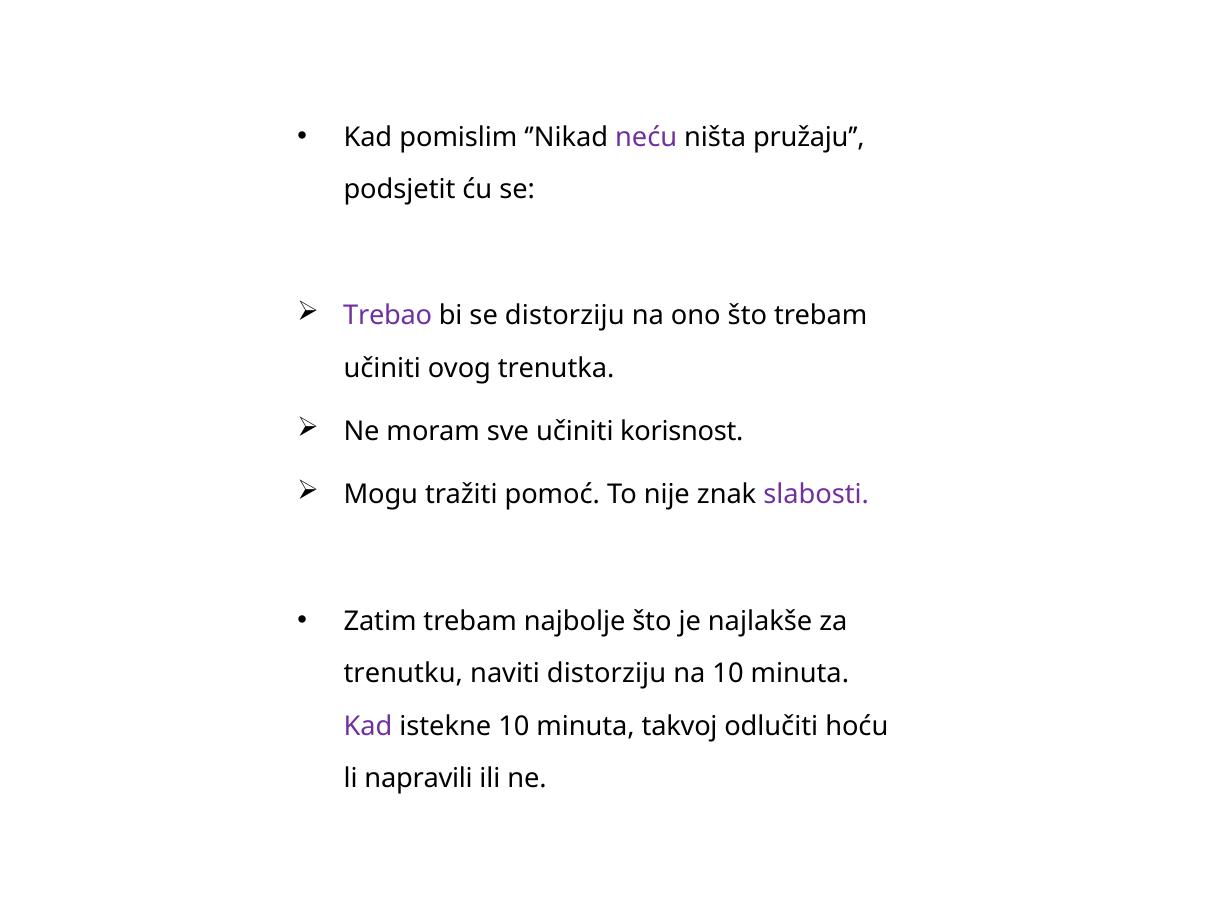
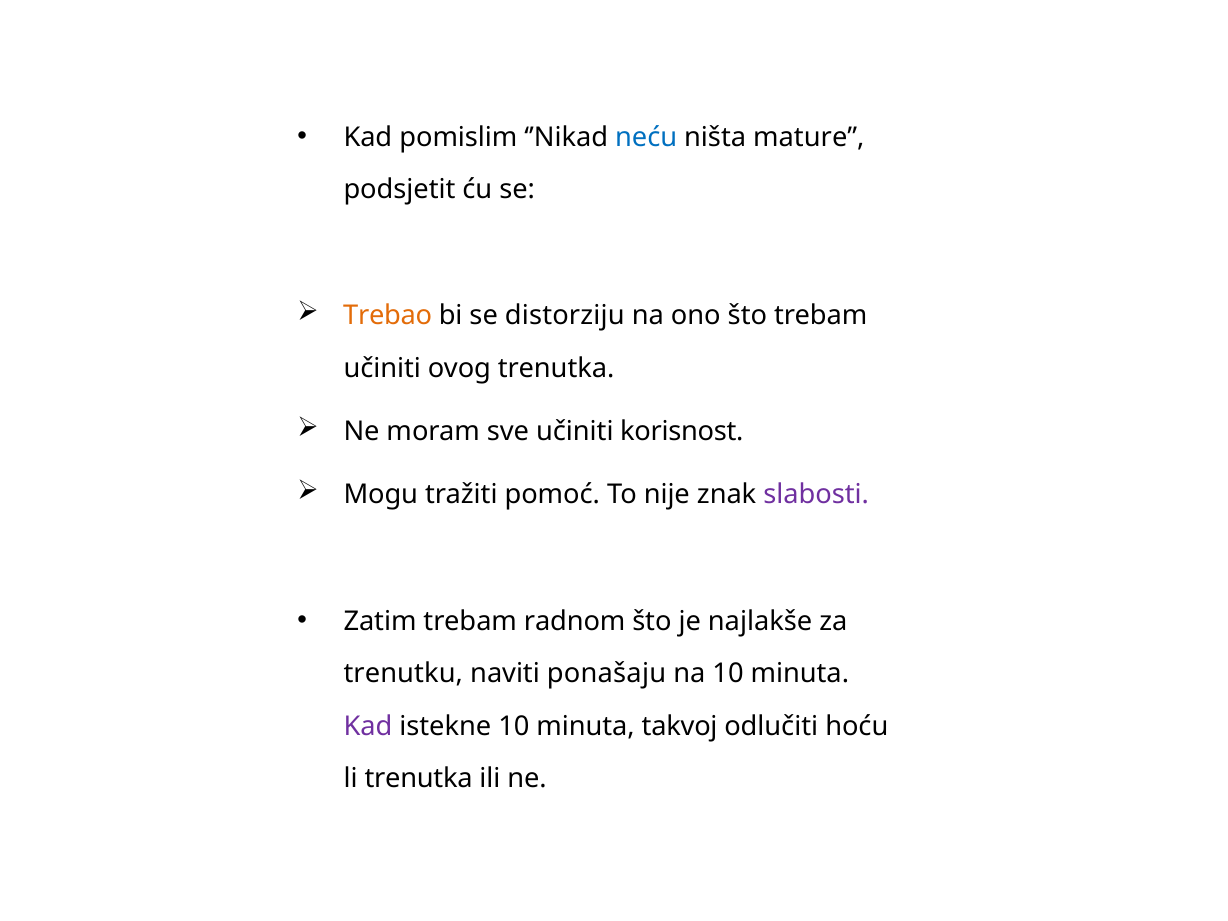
neću colour: purple -> blue (646, 137)
pružaju: pružaju -> mature (809, 137)
Trebao colour: purple -> orange (388, 316)
najbolje: najbolje -> radnom (575, 621)
naviti distorziju: distorziju -> ponašaju (607, 674)
li napravili: napravili -> trenutka (419, 779)
